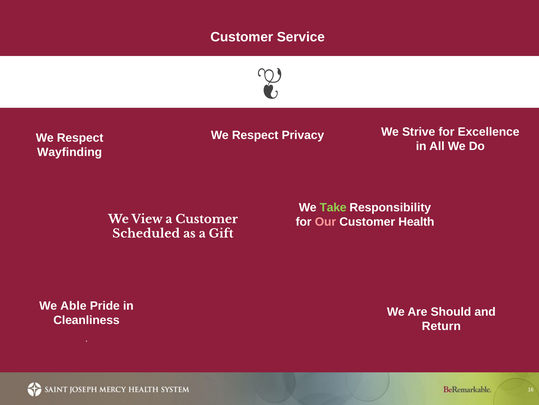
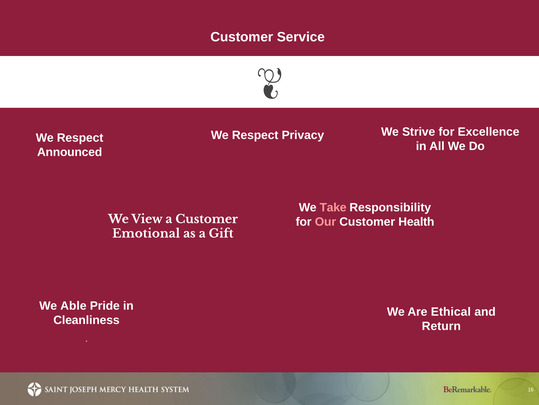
Wayfinding: Wayfinding -> Announced (70, 152)
Take colour: light green -> pink (333, 207)
Scheduled: Scheduled -> Emotional (146, 233)
Should: Should -> Ethical (451, 311)
